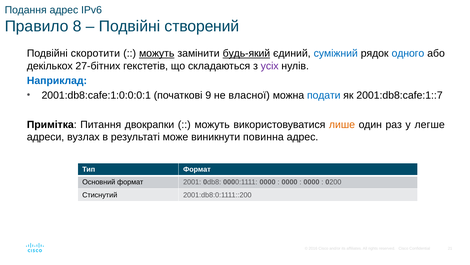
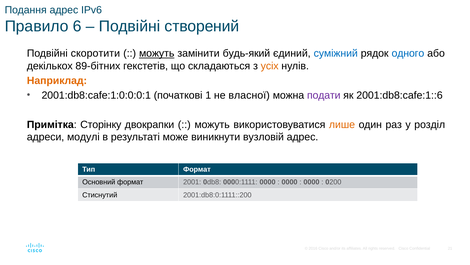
8: 8 -> 6 (77, 26)
будь-який underline: present -> none (246, 53)
27-бітних: 27-бітних -> 89-бітних (98, 66)
усіх colour: purple -> orange (270, 66)
Наприклад colour: blue -> orange (57, 80)
9: 9 -> 1 (208, 95)
подати colour: blue -> purple (324, 95)
2001:db8:cafe:1::7: 2001:db8:cafe:1::7 -> 2001:db8:cafe:1::6 (400, 95)
Питання: Питання -> Сторінку (101, 124)
легше: легше -> розділ (430, 124)
вузлах: вузлах -> модулі (83, 137)
повинна: повинна -> вузловій (263, 137)
